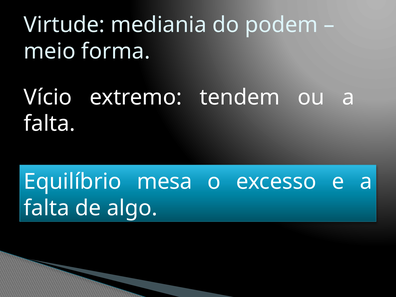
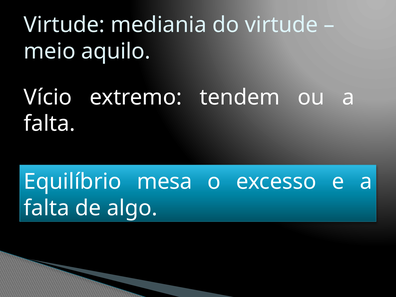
do podem: podem -> virtude (281, 25)
forma: forma -> aquilo (116, 51)
